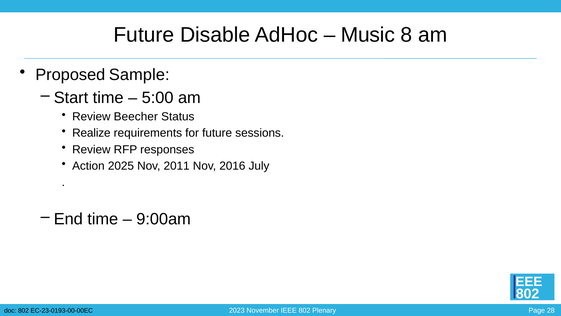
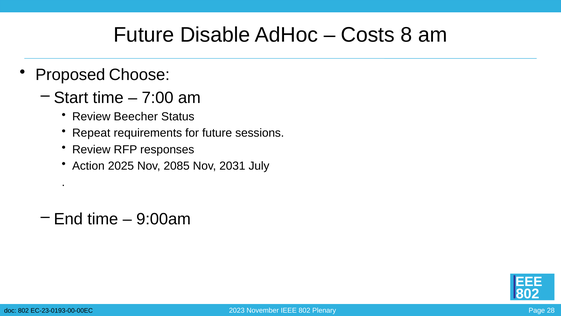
Music: Music -> Costs (368, 35)
Sample: Sample -> Choose (139, 75)
5:00: 5:00 -> 7:00 (158, 98)
Realize: Realize -> Repeat (91, 133)
2011: 2011 -> 2085 (177, 166)
2016: 2016 -> 2031 (232, 166)
